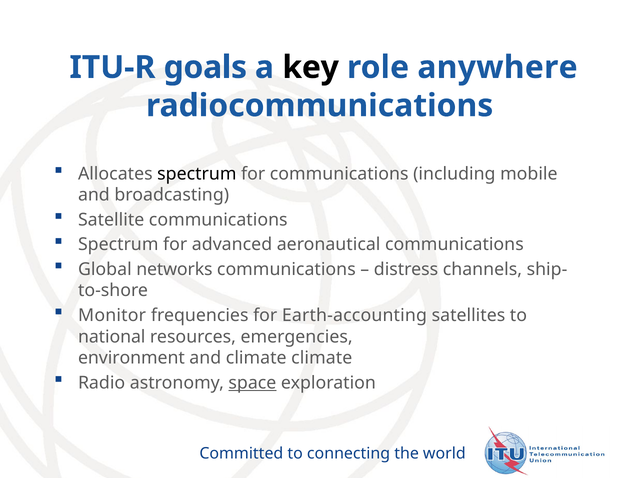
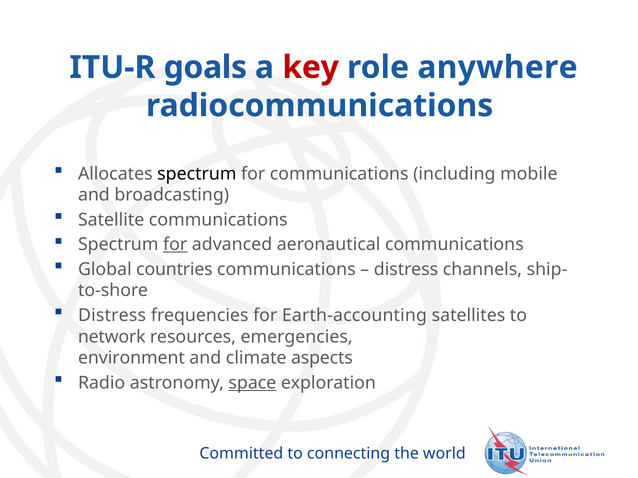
key colour: black -> red (311, 67)
for underline: none -> present (175, 245)
networks: networks -> countries (174, 270)
Monitor: Monitor -> Distress (112, 316)
national: national -> network (112, 337)
climate climate: climate -> aspects (322, 358)
